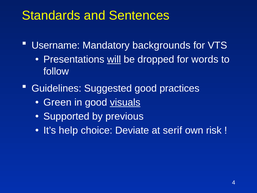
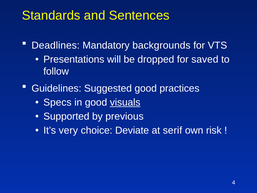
Username: Username -> Deadlines (56, 45)
will underline: present -> none (114, 59)
words: words -> saved (205, 59)
Green: Green -> Specs (57, 102)
help: help -> very (68, 130)
